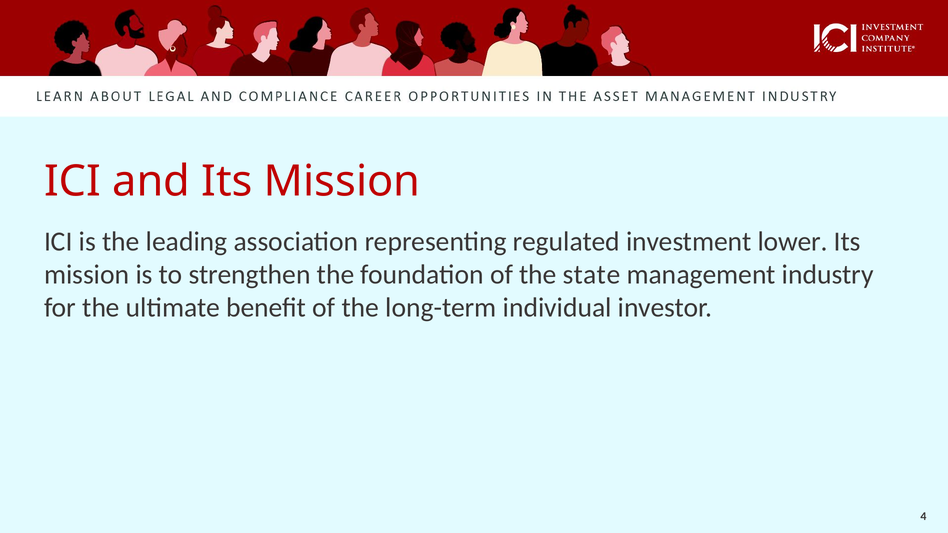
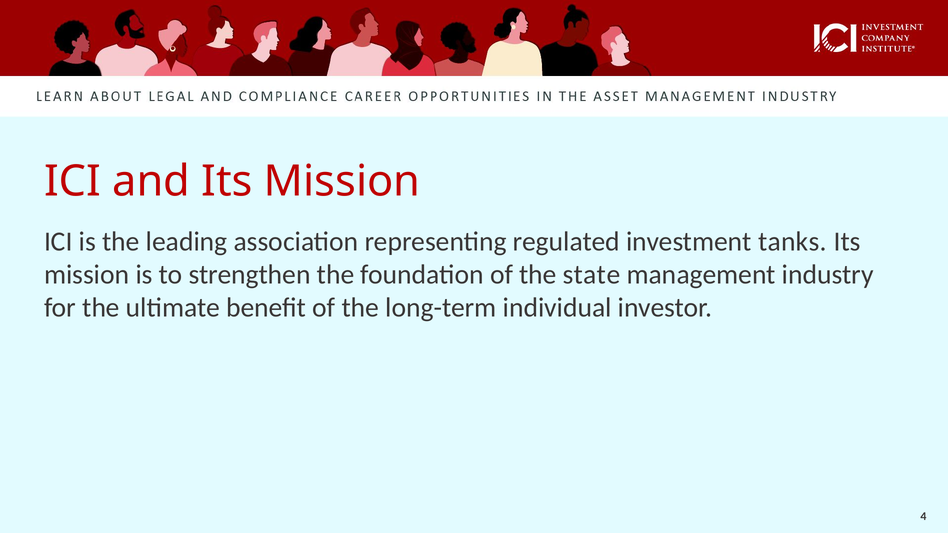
lower: lower -> tanks (792, 242)
